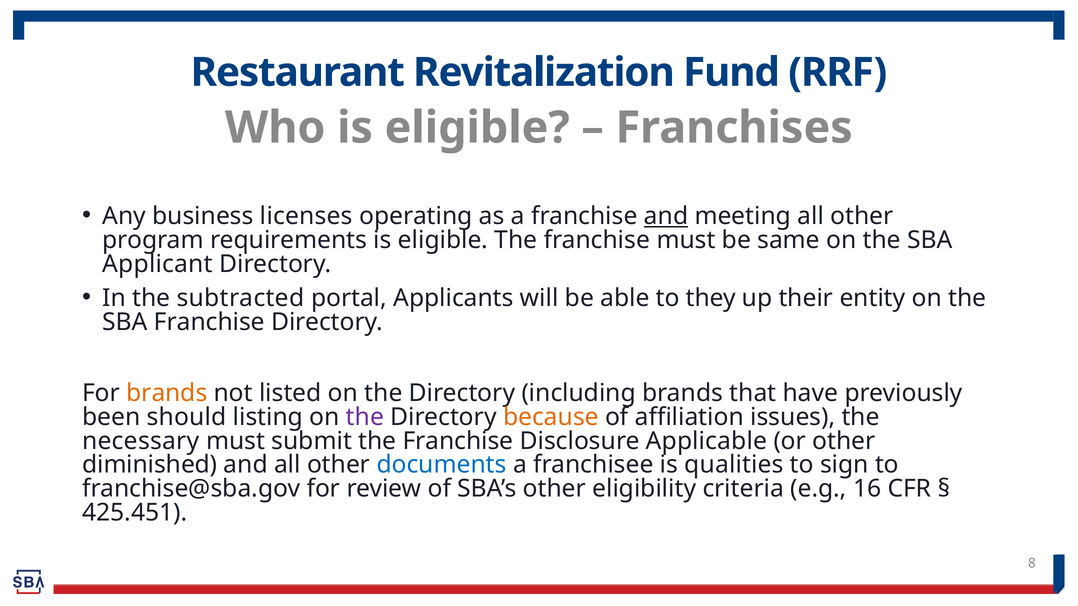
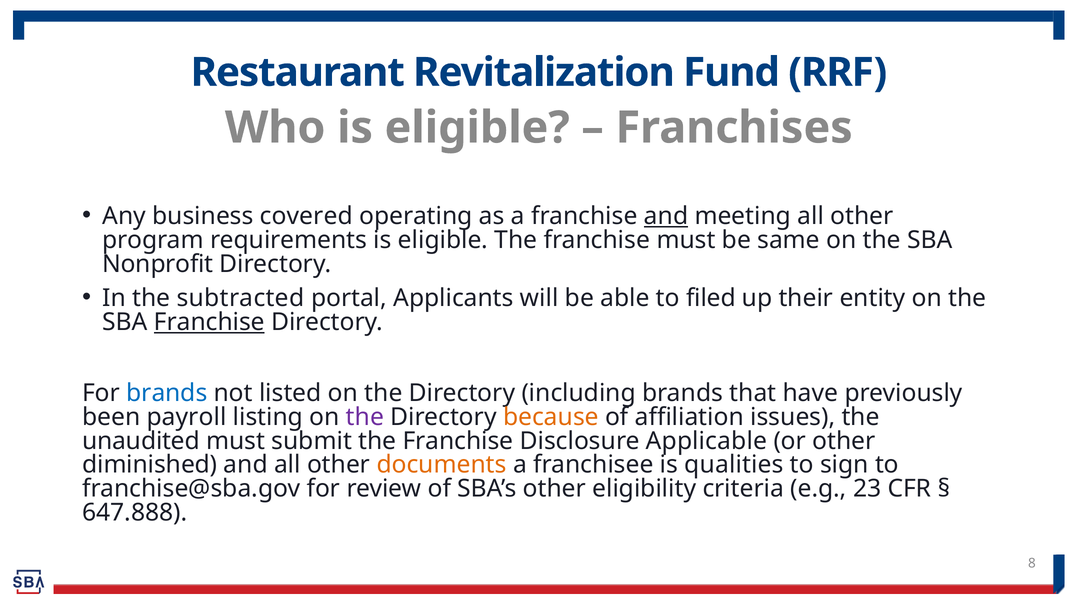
licenses: licenses -> covered (306, 216)
Applicant: Applicant -> Nonprofit (158, 264)
they: they -> filed (711, 298)
Franchise underline: none -> present (209, 322)
brands colour: orange -> blue (167, 393)
should: should -> payroll (187, 417)
necessary: necessary -> unaudited (141, 441)
documents colour: blue -> orange (442, 465)
16: 16 -> 23 (867, 489)
425.451: 425.451 -> 647.888 (135, 513)
